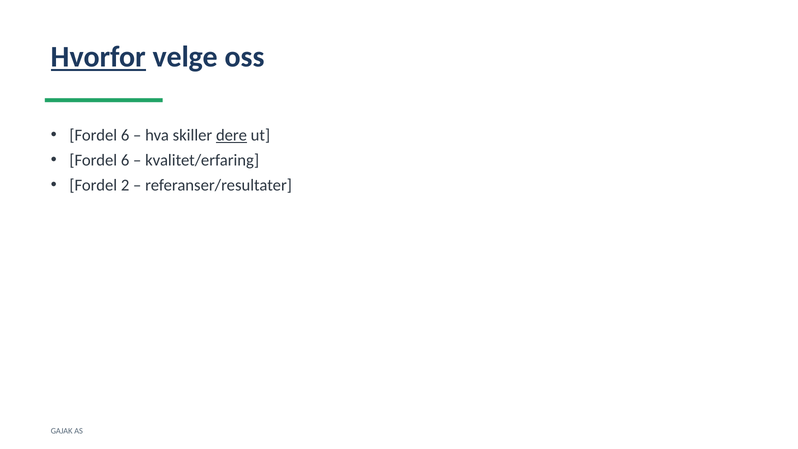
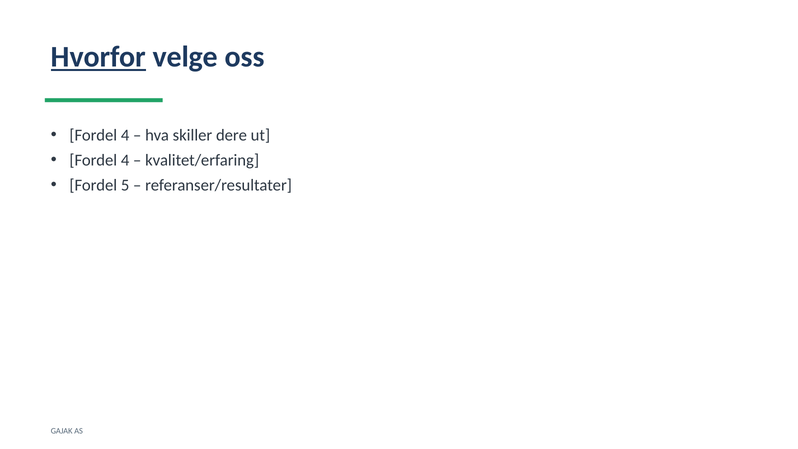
6: 6 -> 4 (125, 135)
dere underline: present -> none (232, 135)
6: 6 -> 4 (125, 160)
2: 2 -> 5 (125, 185)
